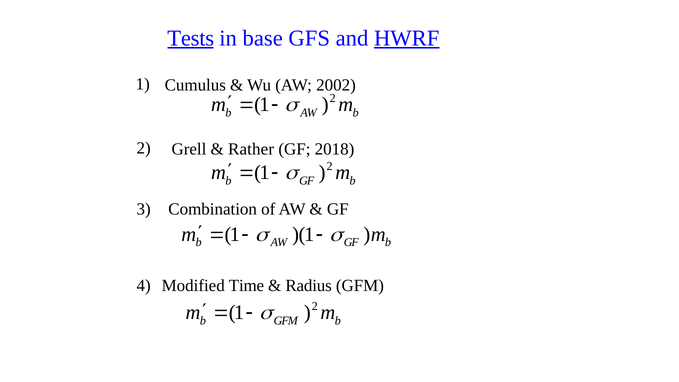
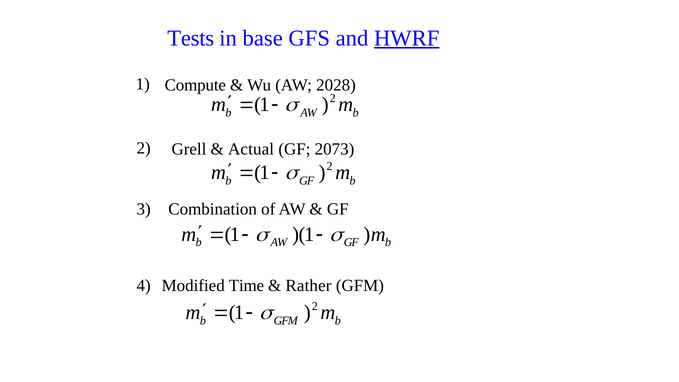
Tests underline: present -> none (191, 38)
Cumulus: Cumulus -> Compute (195, 85)
2002: 2002 -> 2028 (336, 85)
Rather: Rather -> Actual (251, 149)
2018: 2018 -> 2073 (334, 149)
Radius: Radius -> Rather (308, 285)
